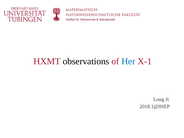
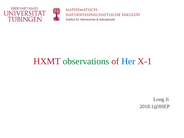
observations colour: black -> green (86, 61)
